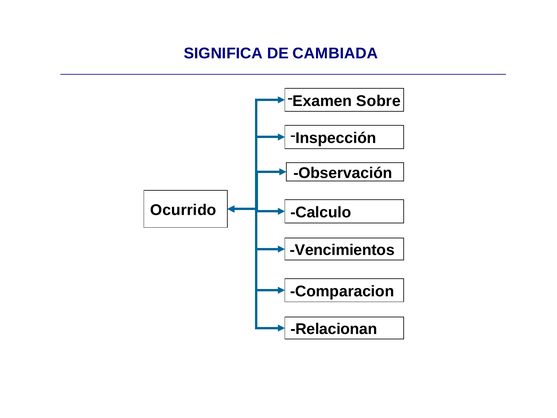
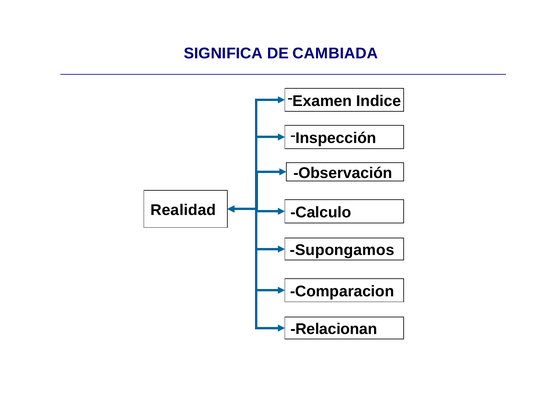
Sobre: Sobre -> Indice (379, 101)
Ocurrido: Ocurrido -> Realidad (183, 210)
Vencimientos: Vencimientos -> Supongamos (342, 250)
